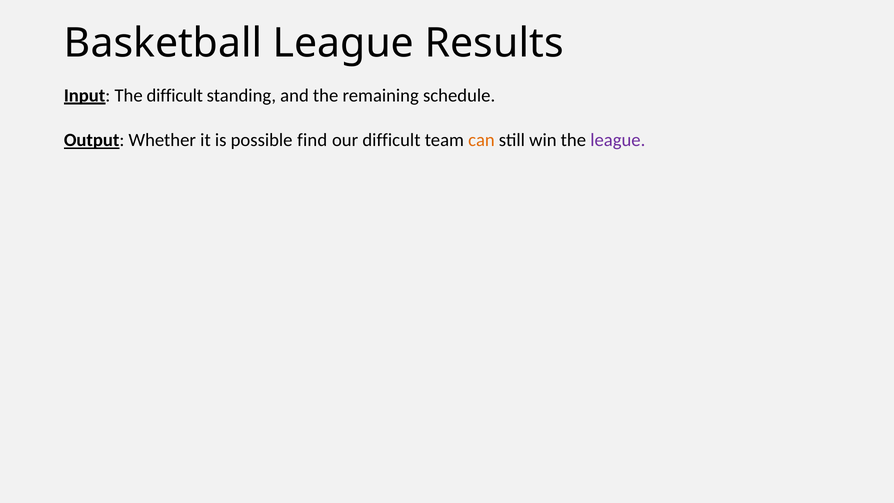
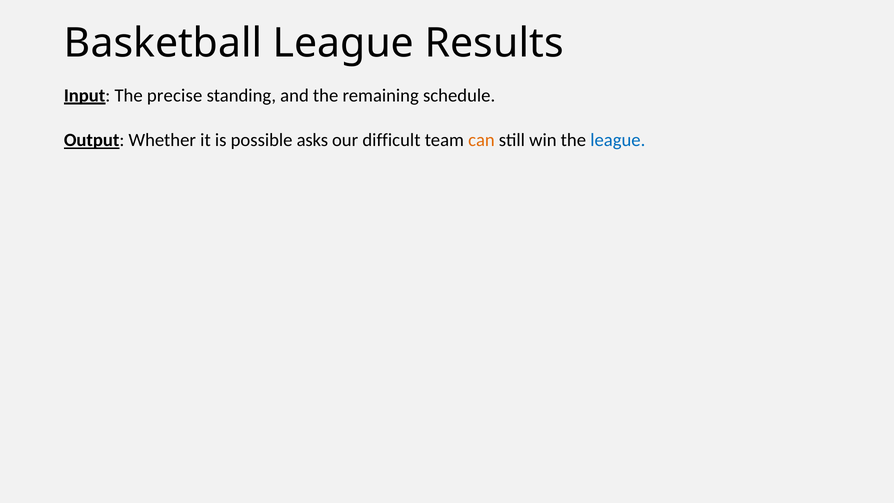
The difficult: difficult -> precise (175, 95)
find: find -> asks (312, 140)
league colour: purple -> blue (618, 140)
